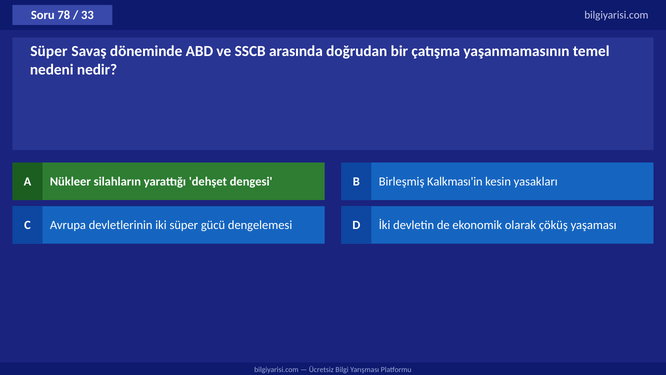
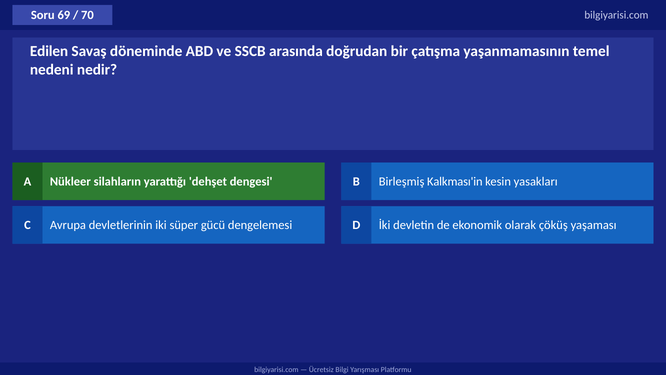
78: 78 -> 69 (64, 15)
33: 33 -> 70 (87, 15)
Süper: Süper -> Edilen (49, 51)
